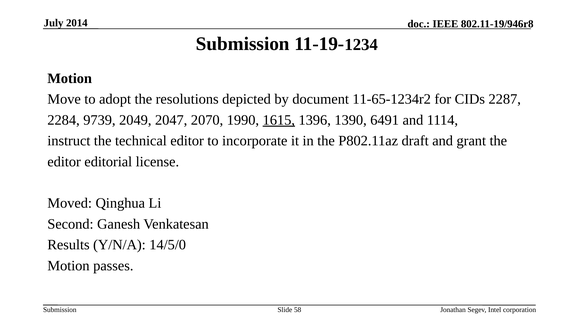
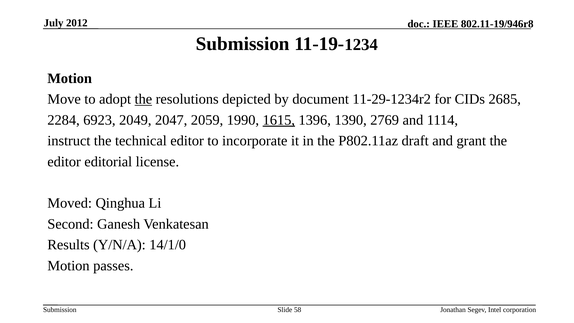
2014: 2014 -> 2012 (77, 23)
the underline: none -> present (143, 99)
11-65-1234r2: 11-65-1234r2 -> 11-29-1234r2 (392, 99)
2287: 2287 -> 2685 (505, 99)
9739: 9739 -> 6923 (99, 120)
2070: 2070 -> 2059 (207, 120)
6491: 6491 -> 2769 (385, 120)
14/5/0: 14/5/0 -> 14/1/0 (168, 245)
